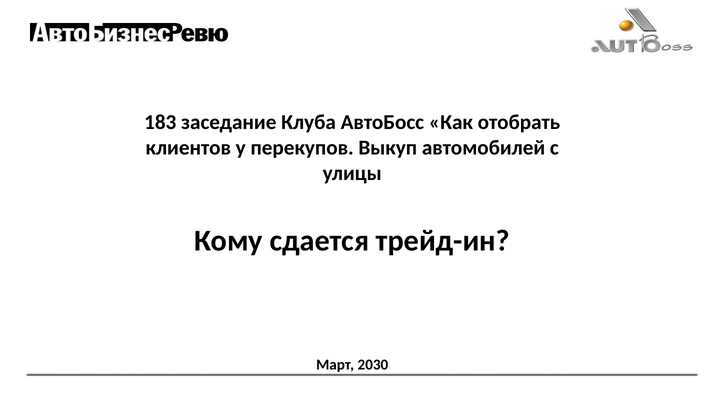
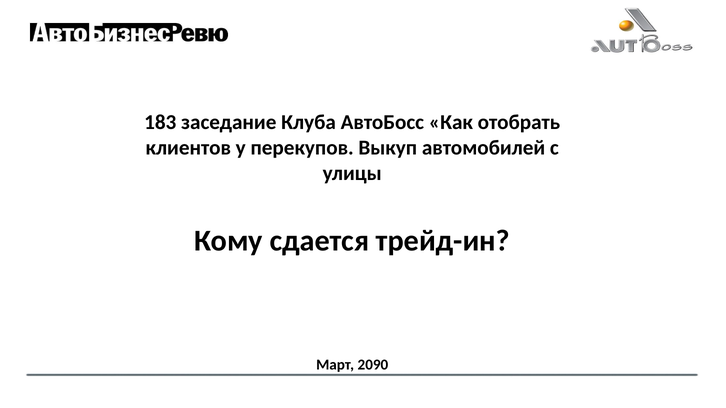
2030: 2030 -> 2090 (373, 365)
